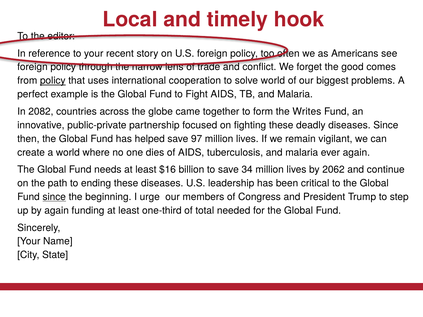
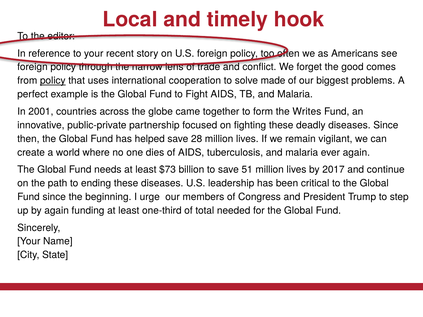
solve world: world -> made (273, 81)
2082: 2082 -> 2001 (41, 112)
97: 97 -> 28 (197, 139)
$16: $16 -> $73 (168, 170)
34: 34 -> 51 (247, 170)
2062: 2062 -> 2017 (333, 170)
since underline: present -> none (54, 197)
